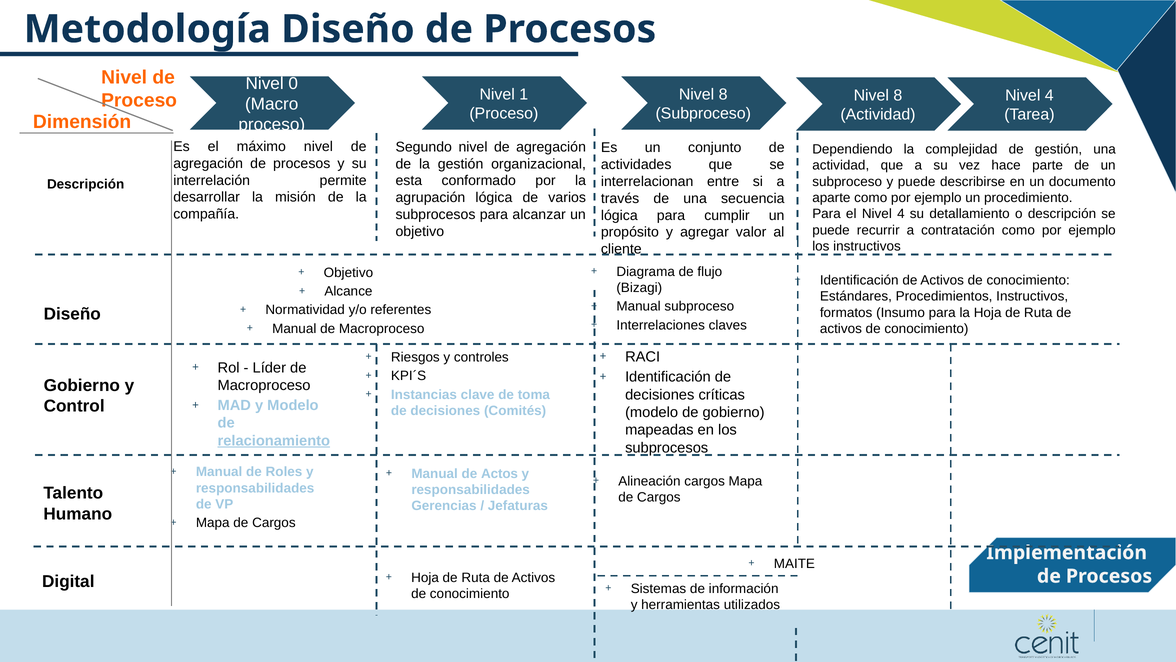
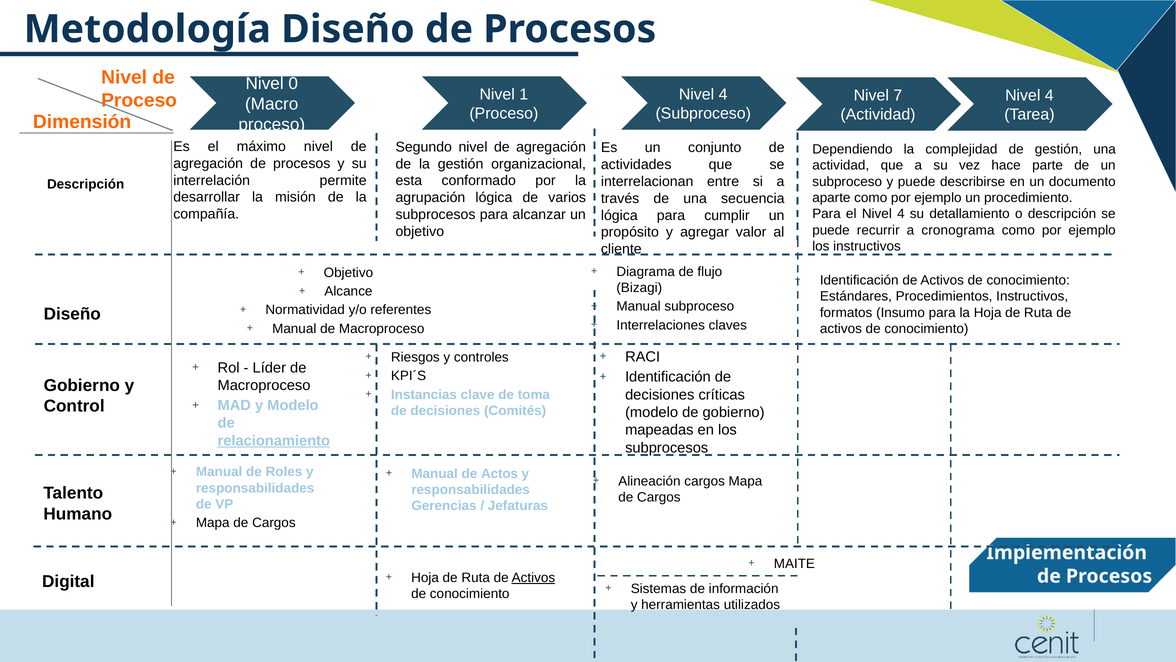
8: 8 -> 4 (723, 94)
8: 8 -> 7 (898, 95)
contratación: contratación -> cronograma (958, 230)
Activos underline: none -> present (533, 577)
